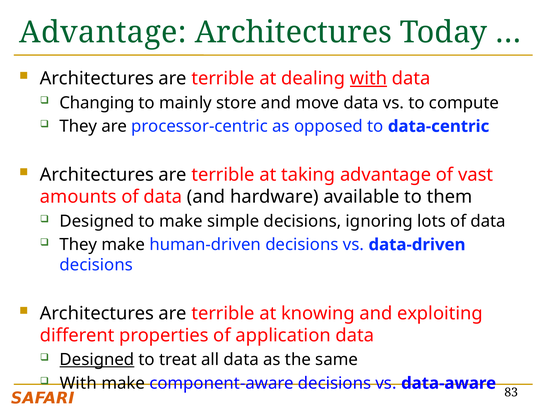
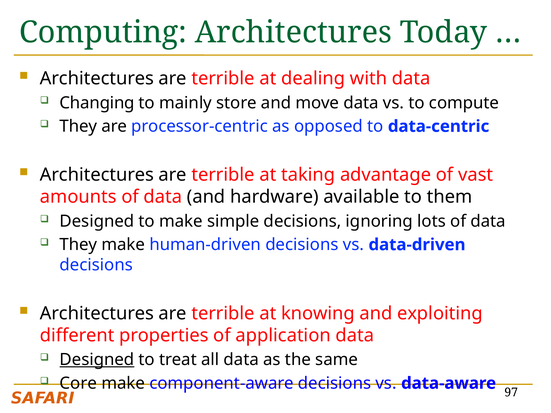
Advantage: Advantage -> Computing (103, 32)
with underline: present -> none (369, 78)
With: With -> Core (78, 383)
83: 83 -> 97 (511, 393)
